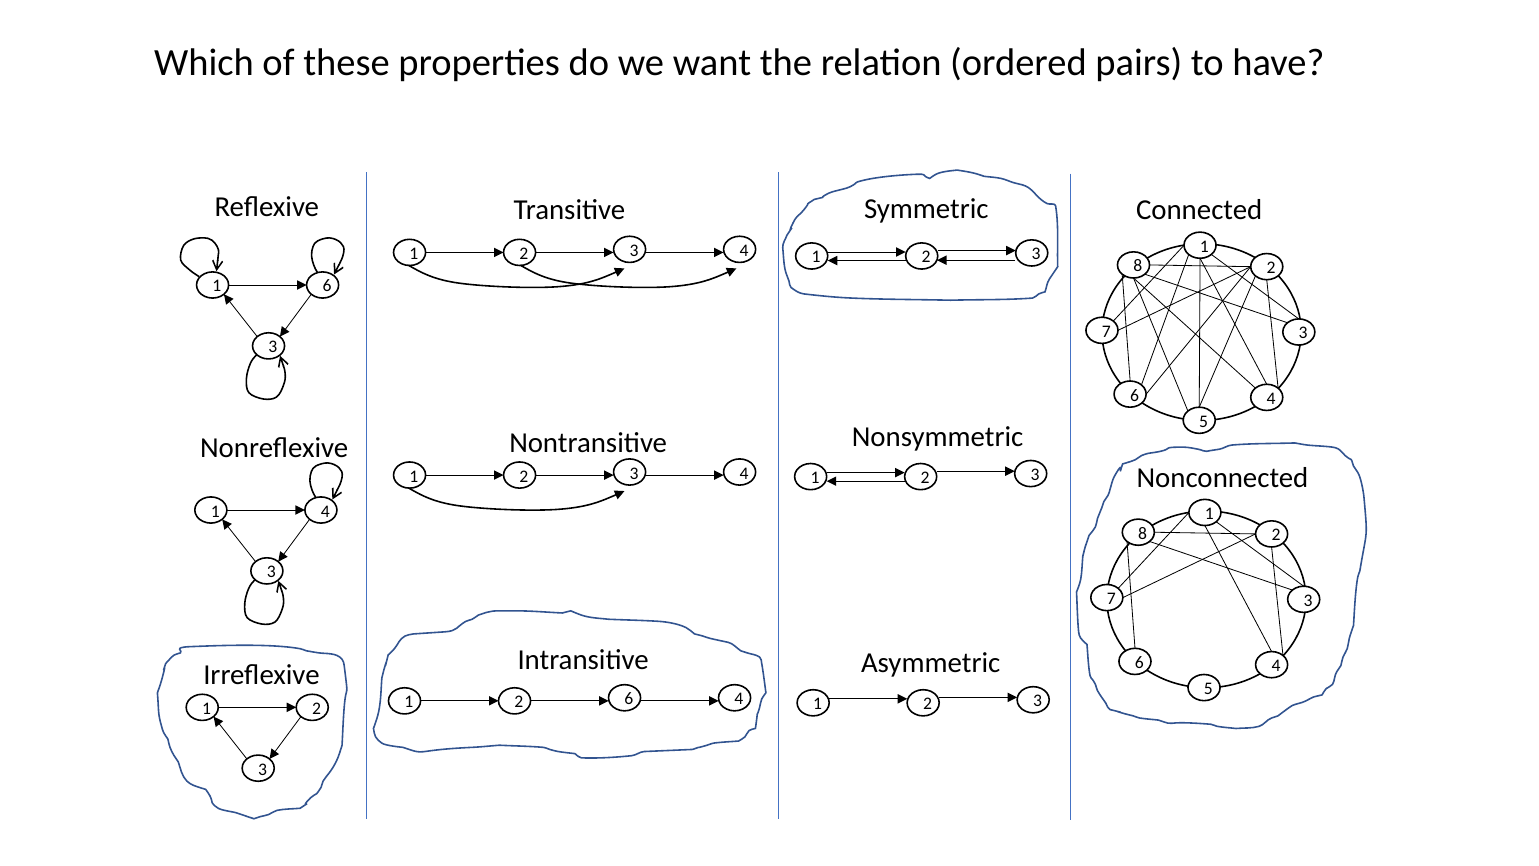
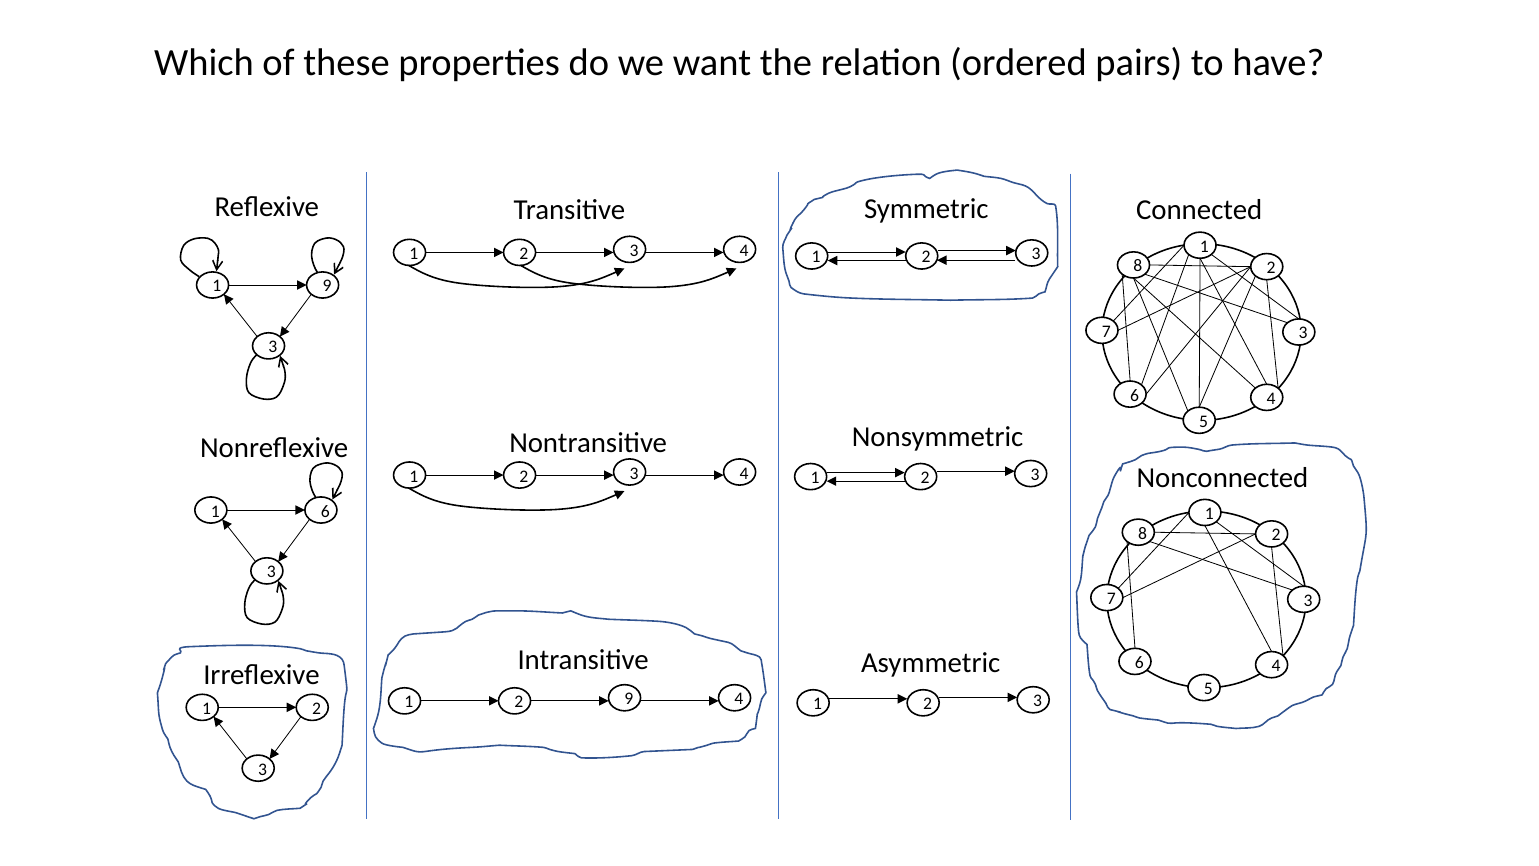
1 6: 6 -> 9 (327, 286)
1 4: 4 -> 6 (325, 511)
2 6: 6 -> 9 (629, 699)
